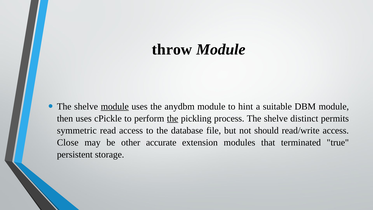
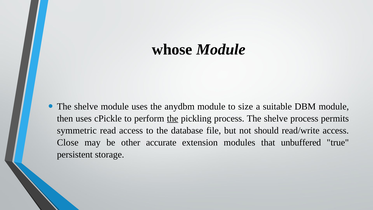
throw: throw -> whose (172, 50)
module underline: present -> none (115, 106)
hint: hint -> size (246, 106)
shelve distinct: distinct -> process (304, 118)
terminated: terminated -> unbuffered (301, 142)
